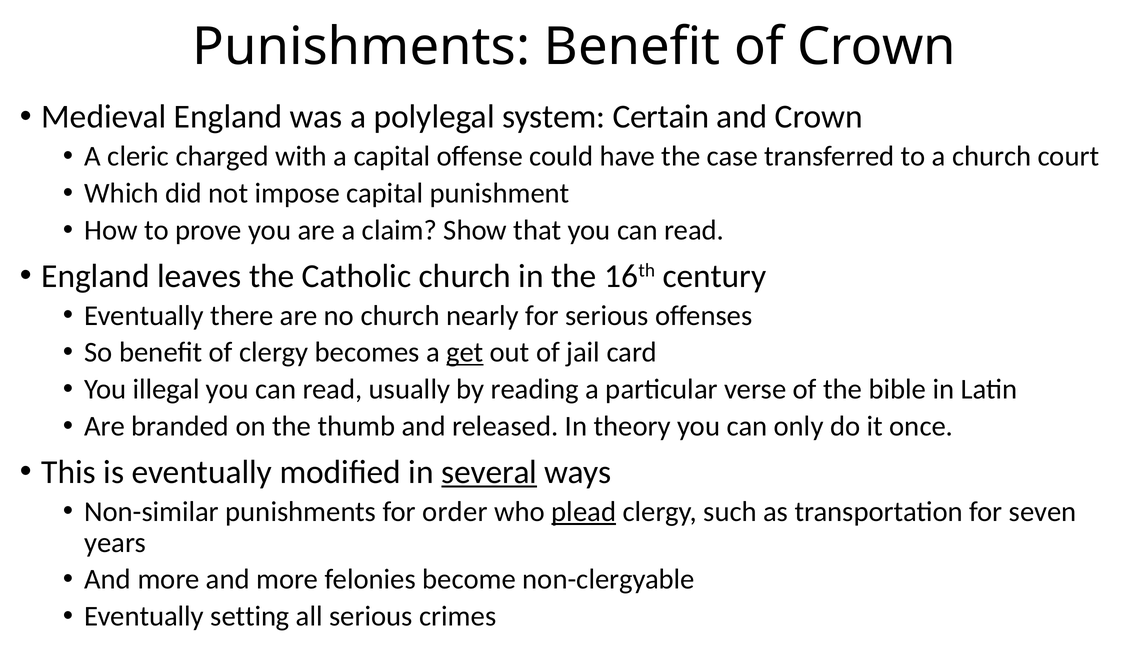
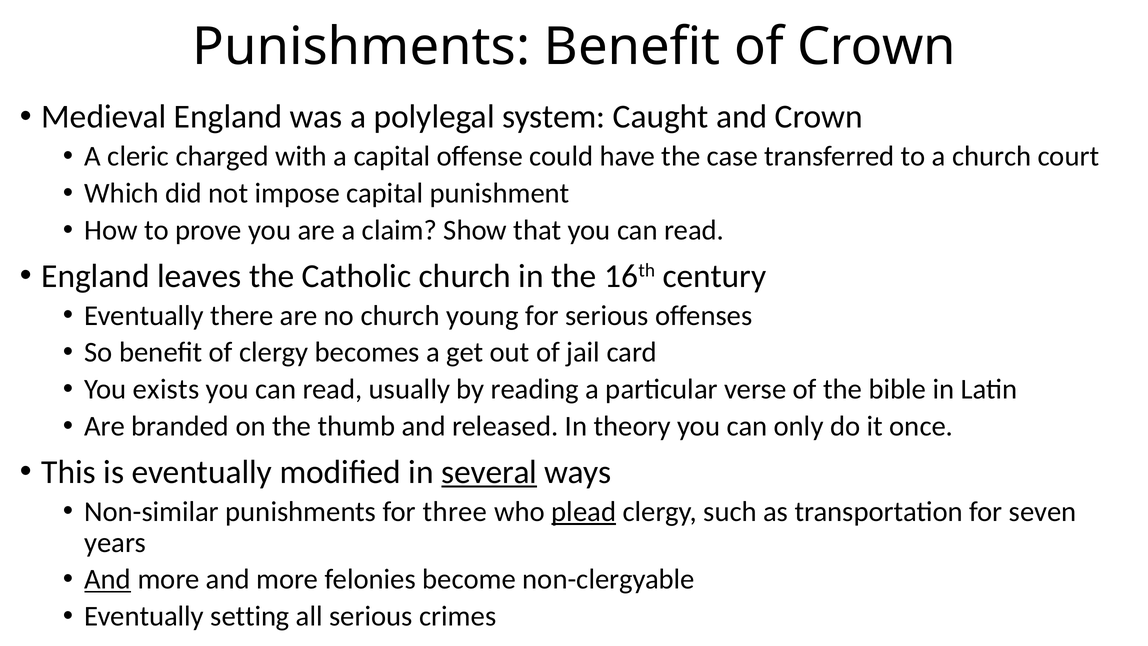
Certain: Certain -> Caught (661, 117)
nearly: nearly -> young (482, 315)
get underline: present -> none (465, 352)
illegal: illegal -> exists (166, 389)
order: order -> three (455, 511)
And underline: none -> present (108, 579)
